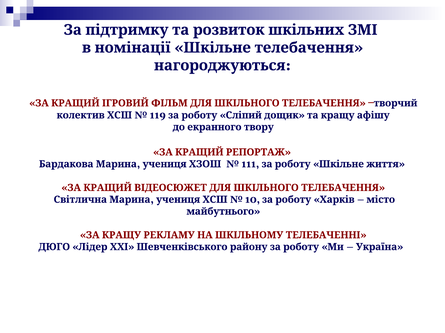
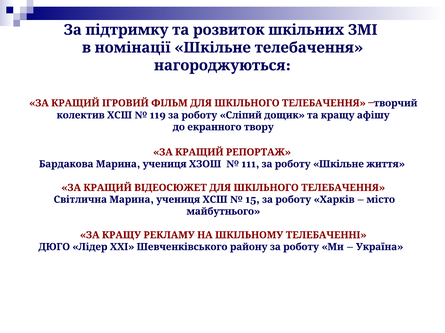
10: 10 -> 15 (252, 200)
